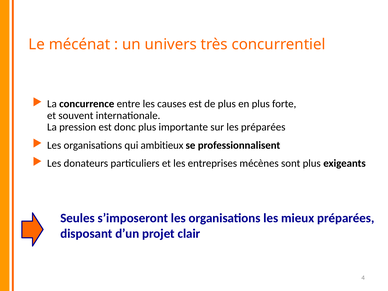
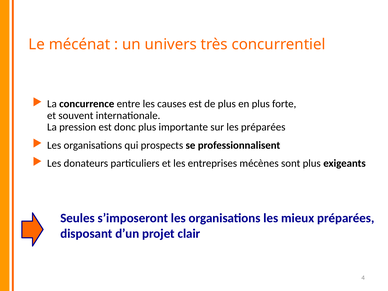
ambitieux: ambitieux -> prospects (162, 145)
